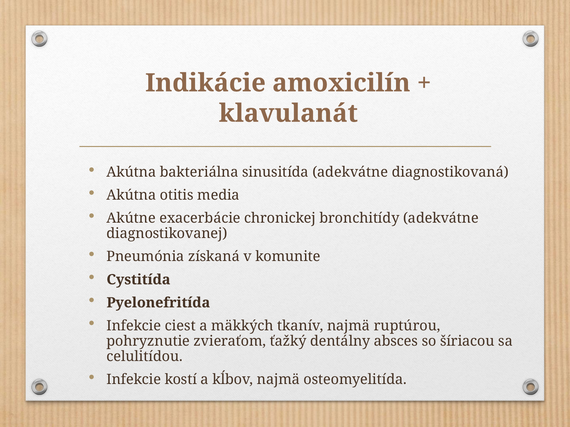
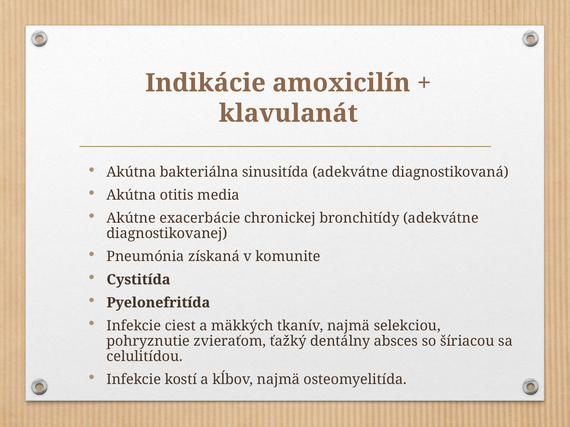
ruptúrou: ruptúrou -> selekciou (407, 326)
